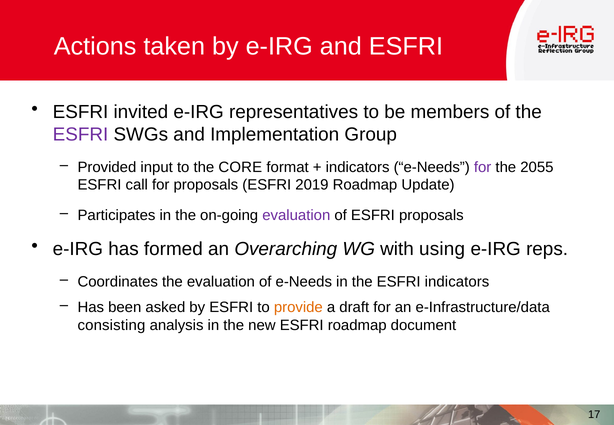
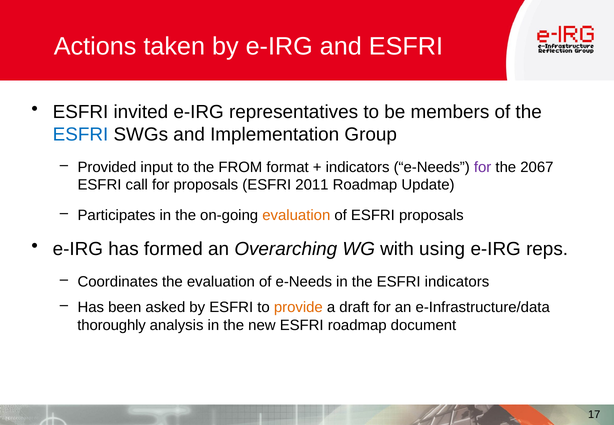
ESFRI colour: purple -> blue (81, 135)
CORE: CORE -> FROM (240, 167)
2055: 2055 -> 2067 (537, 167)
2019: 2019 -> 2011 (312, 185)
evaluation colour: purple -> orange (296, 215)
consisting: consisting -> thoroughly (112, 325)
